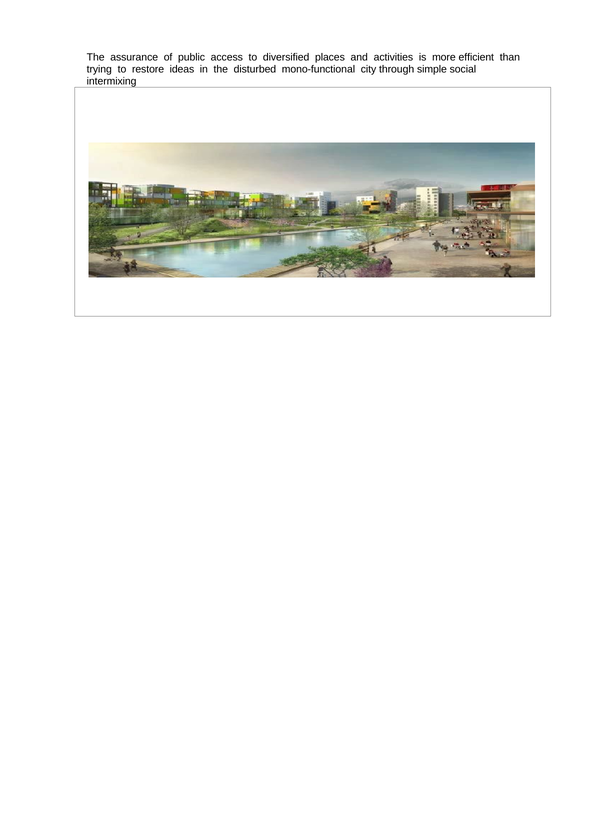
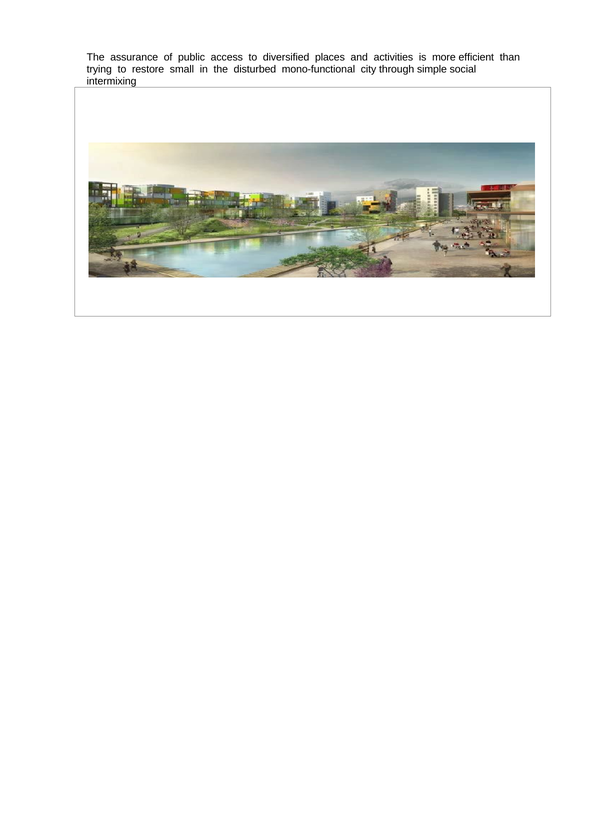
ideas: ideas -> small (182, 69)
